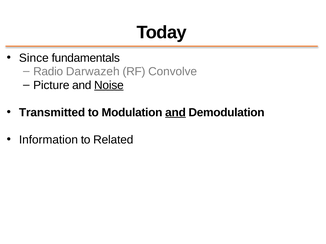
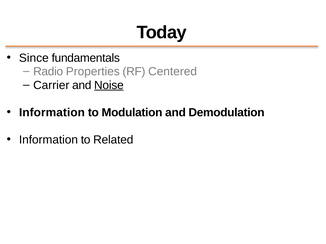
Darwazeh: Darwazeh -> Properties (93, 72)
Convolve: Convolve -> Centered (173, 72)
Picture: Picture -> Carrier (51, 85)
Transmitted: Transmitted -> Information (52, 113)
and underline: present -> none (176, 113)
